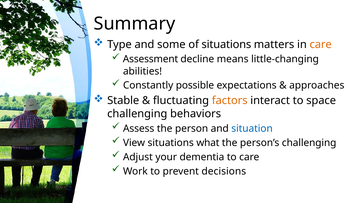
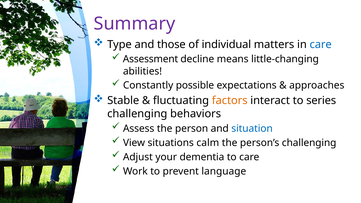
Summary colour: black -> purple (134, 24)
some: some -> those (171, 44)
of situations: situations -> individual (226, 44)
care colour: orange -> blue (321, 44)
space: space -> series (321, 101)
what: what -> calm (208, 143)
decisions: decisions -> language (224, 171)
